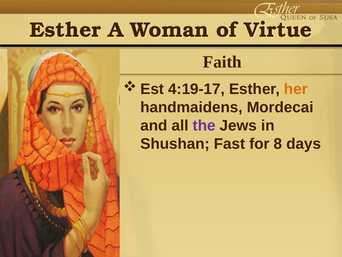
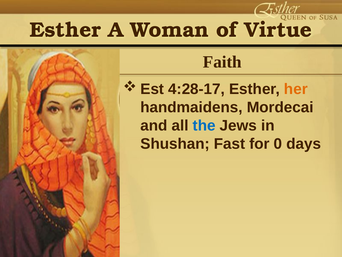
4:19-17: 4:19-17 -> 4:28-17 (197, 89)
the colour: purple -> blue (204, 125)
8: 8 -> 0 (278, 144)
